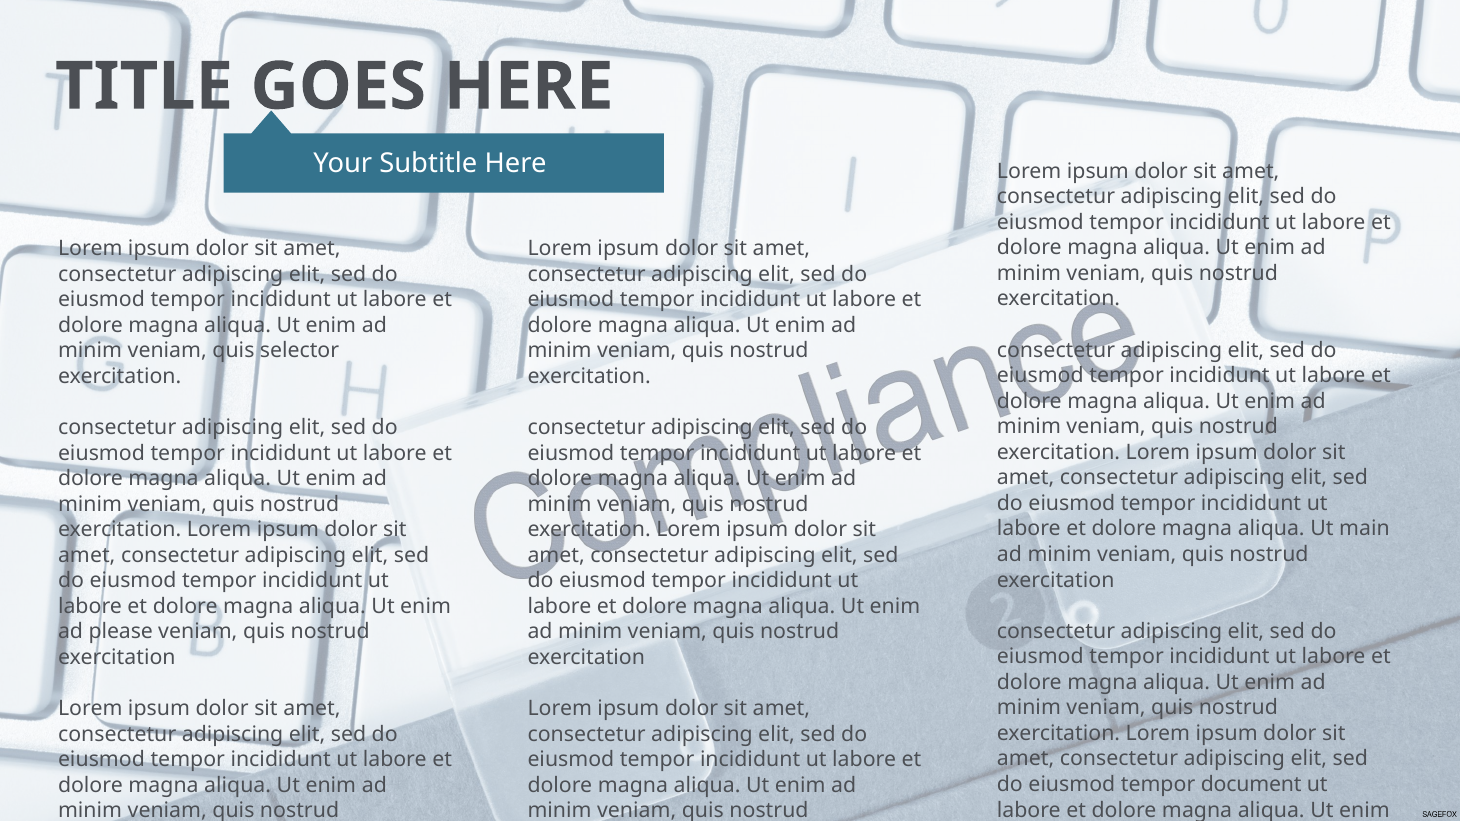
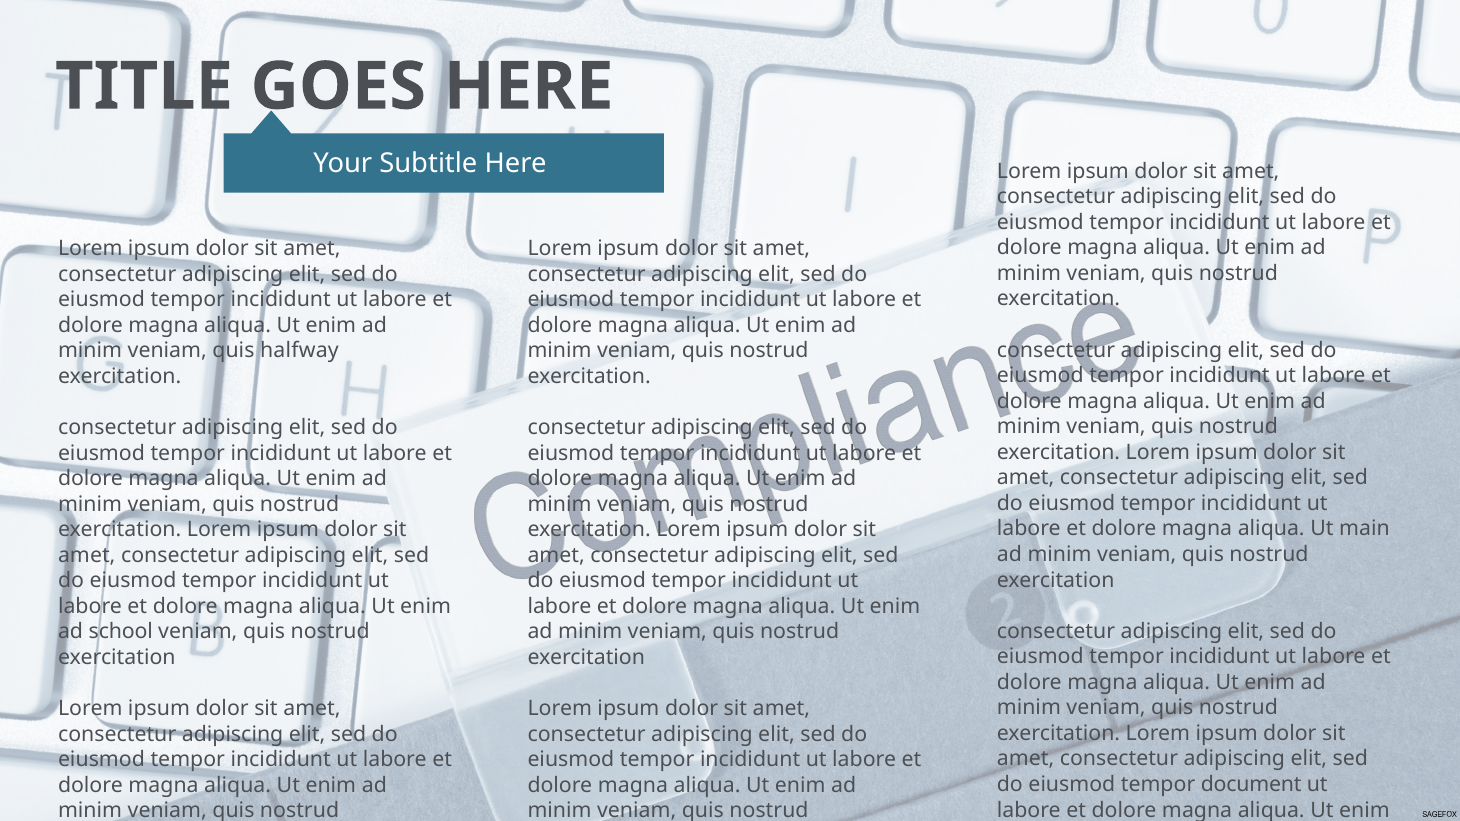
selector: selector -> halfway (299, 351)
please: please -> school (121, 632)
